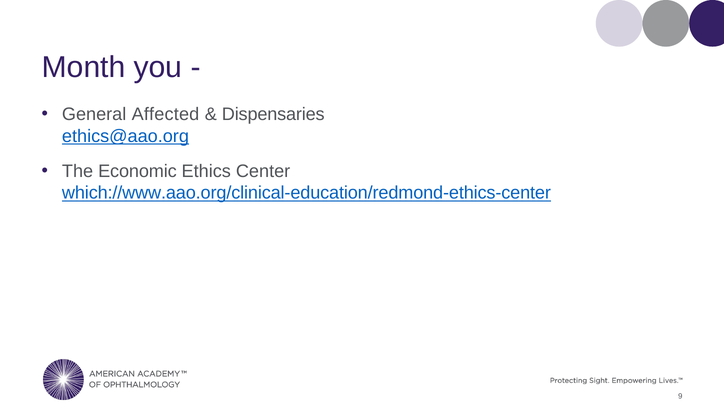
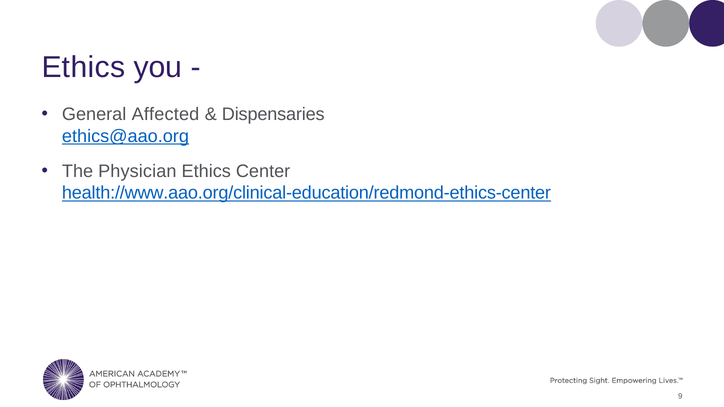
Month: Month -> Ethics (83, 67)
Economic: Economic -> Physician (137, 171)
which://www.aao.org/clinical-education/redmond-ethics-center: which://www.aao.org/clinical-education/redmond-ethics-center -> health://www.aao.org/clinical-education/redmond-ethics-center (306, 193)
